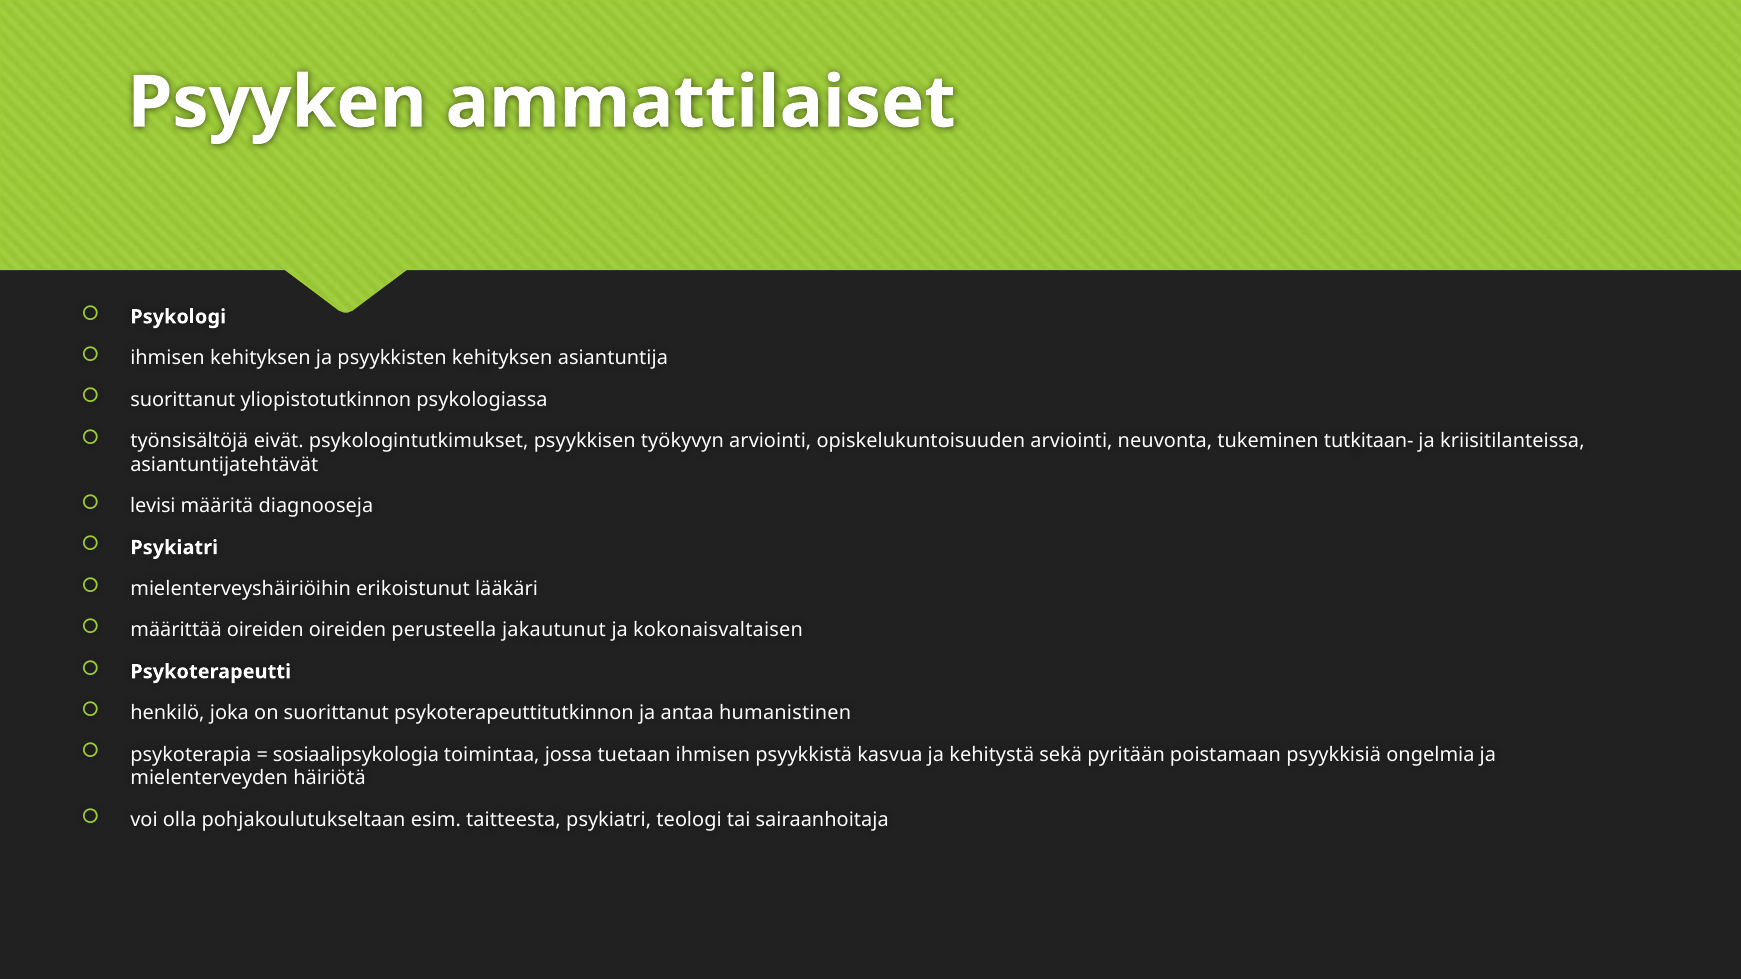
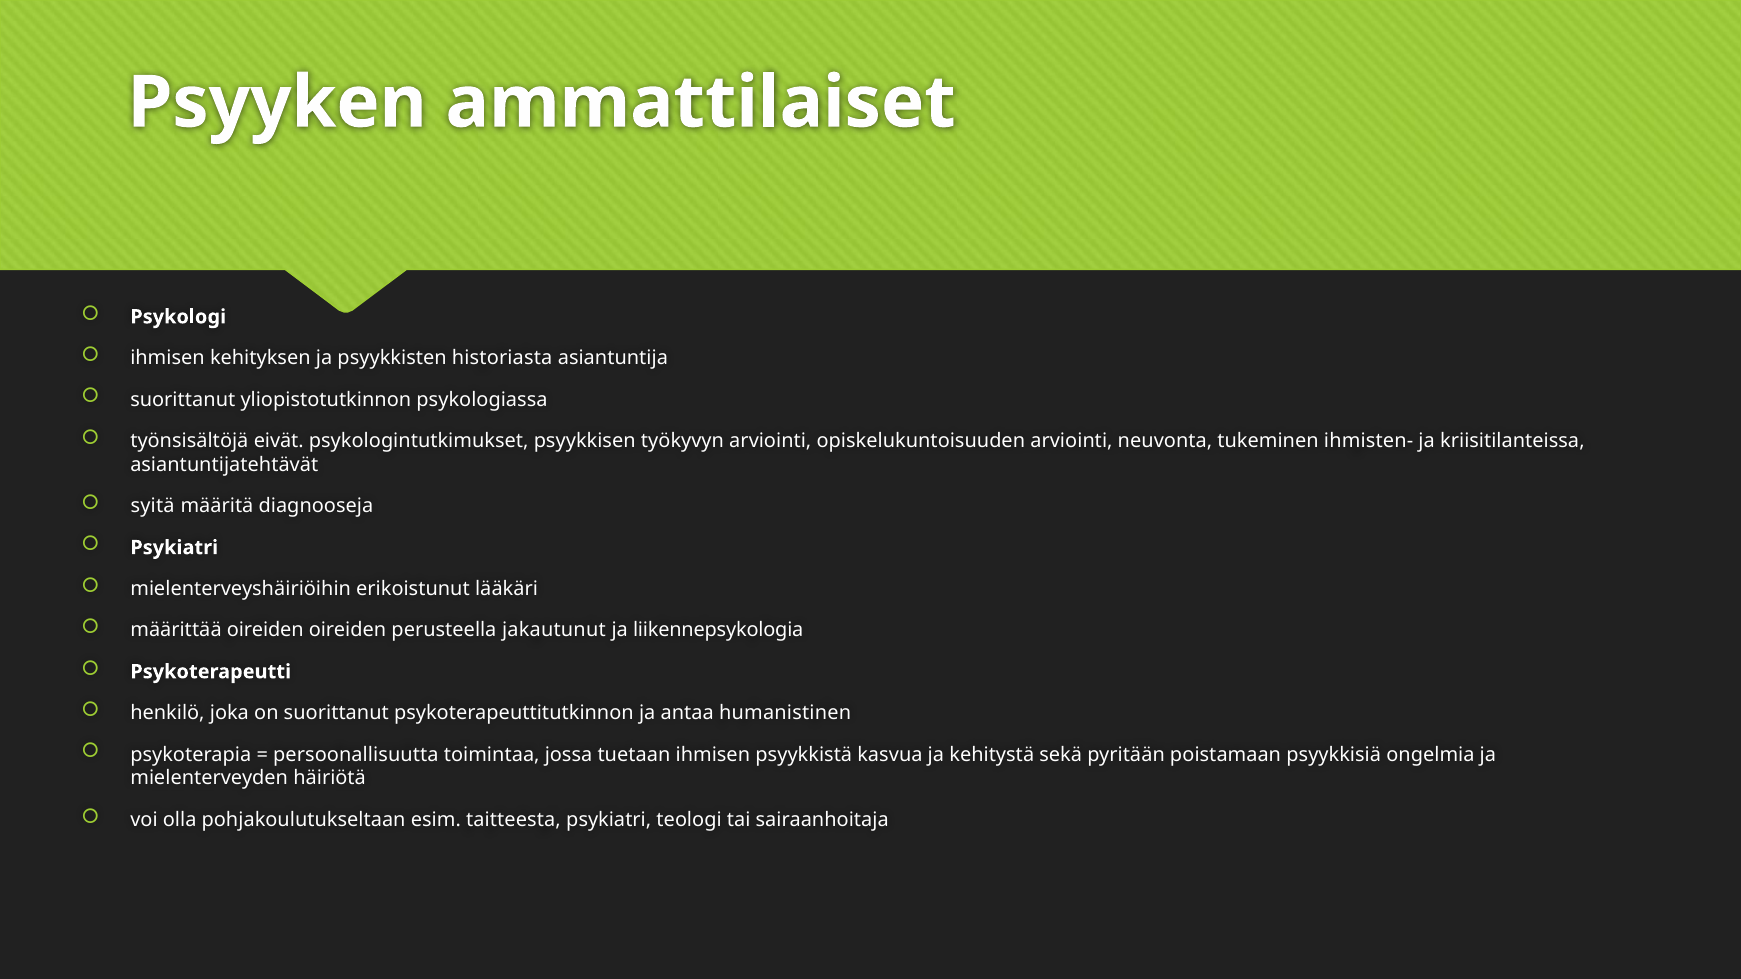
psyykkisten kehityksen: kehityksen -> historiasta (502, 358)
tutkitaan-: tutkitaan- -> ihmisten- (1369, 441)
levisi: levisi -> syitä (153, 506)
kokonaisvaltaisen: kokonaisvaltaisen -> liikennepsykologia (718, 631)
sosiaalipsykologia: sosiaalipsykologia -> persoonallisuutta (356, 755)
